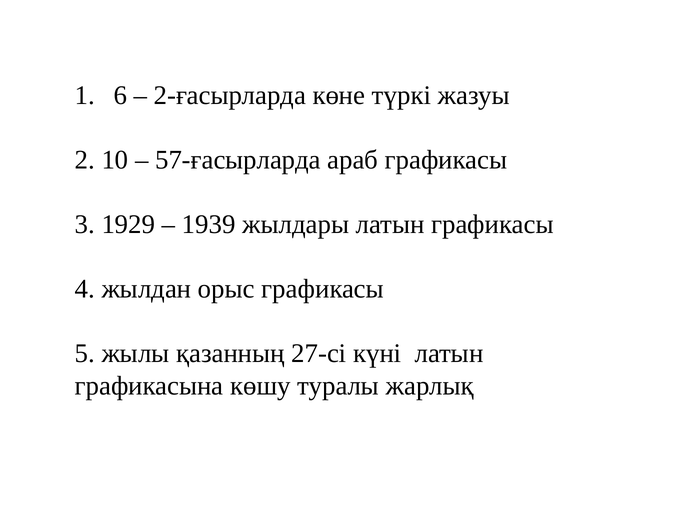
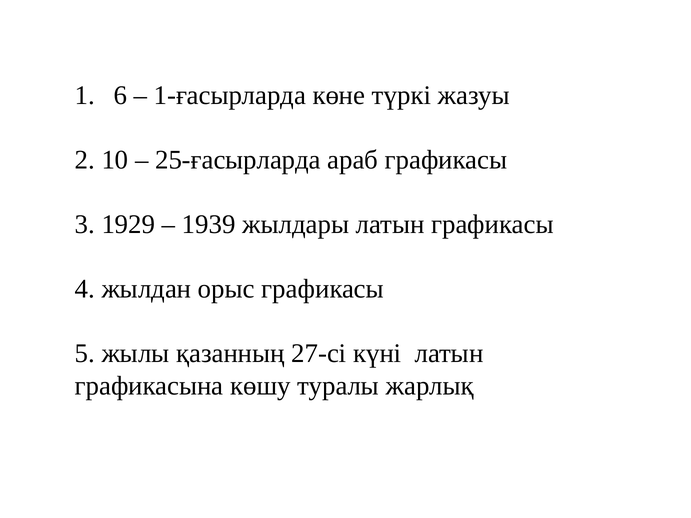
2-ғасырларда: 2-ғасырларда -> 1-ғасырларда (230, 95)
57-ғасырларда: 57-ғасырларда -> 25-ғасырларда (238, 160)
